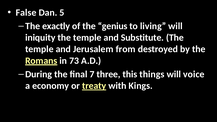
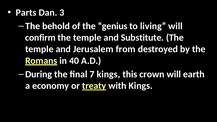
False: False -> Parts (26, 13)
5: 5 -> 3 (62, 13)
exactly: exactly -> behold (56, 26)
iniquity: iniquity -> confirm (40, 38)
73: 73 -> 40 (74, 61)
7 three: three -> kings (108, 74)
things: things -> crown (152, 74)
voice: voice -> earth (194, 74)
